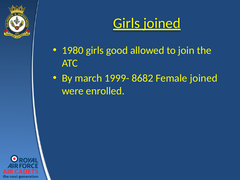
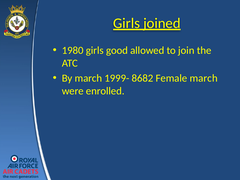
Female joined: joined -> march (204, 78)
